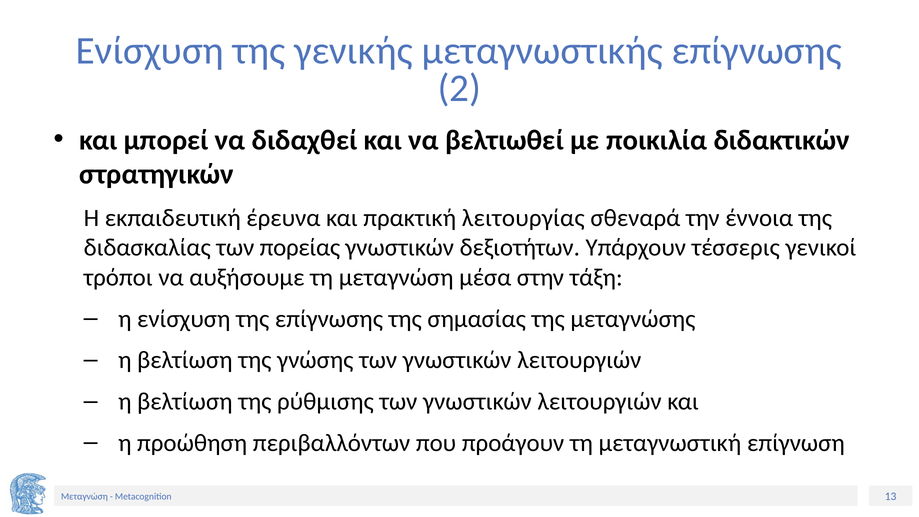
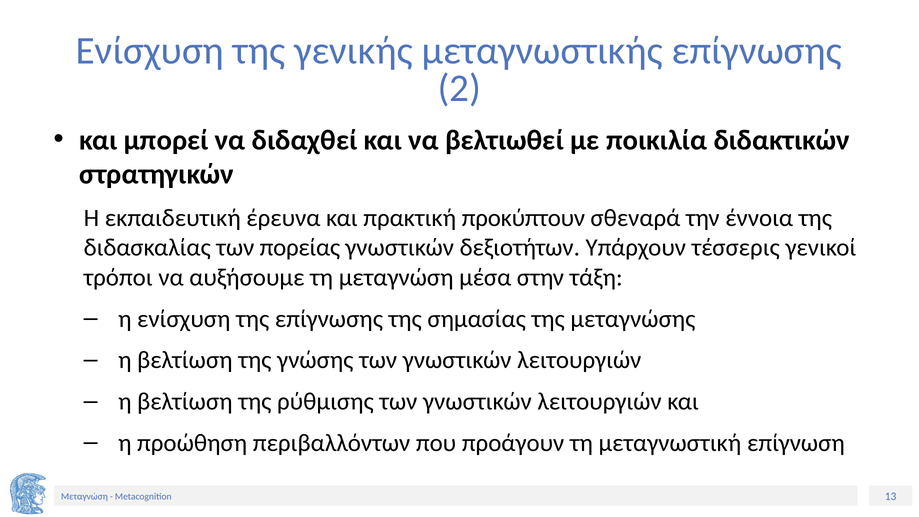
λειτουργίας: λειτουργίας -> προκύπτουν (523, 218)
